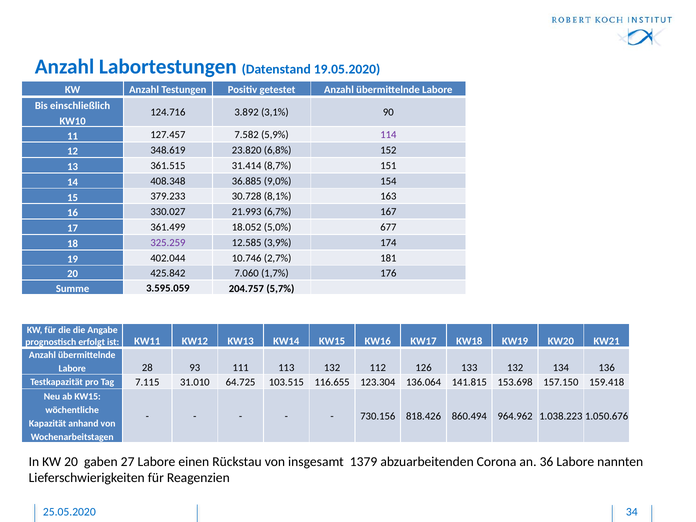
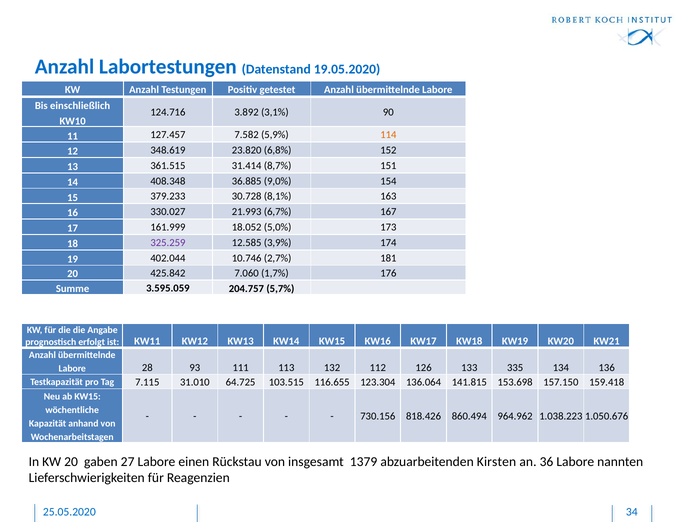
114 colour: purple -> orange (388, 135)
361.499: 361.499 -> 161.999 (168, 227)
677: 677 -> 173 (388, 227)
133 132: 132 -> 335 (515, 368)
Corona: Corona -> Kirsten (496, 462)
